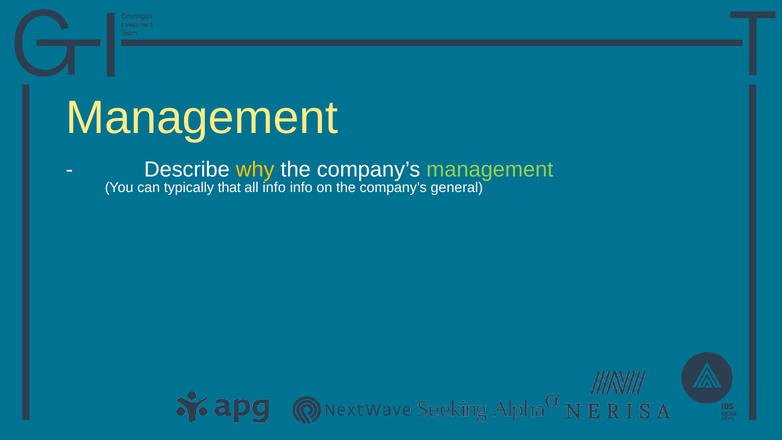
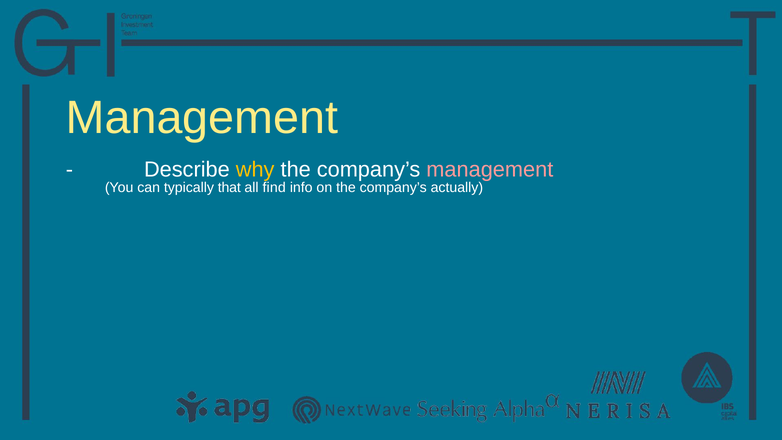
management colour: light green -> pink (490, 169)
all info: info -> find (274, 188)
general: general -> actually (457, 188)
